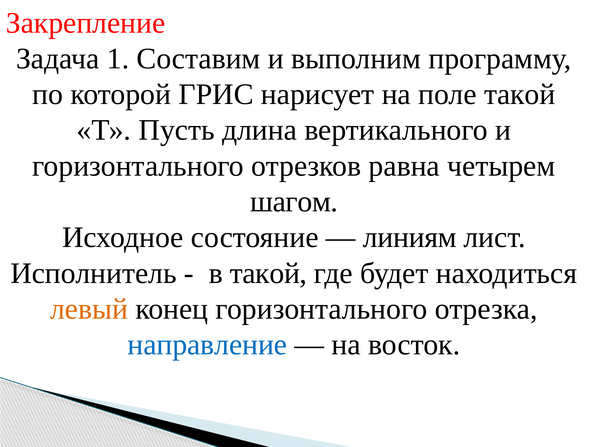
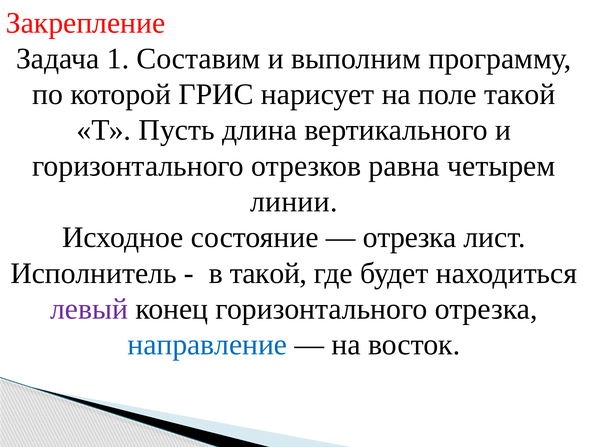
шагом: шагом -> линии (294, 201)
линиям: линиям -> отрезка (410, 237)
левый colour: orange -> purple (89, 308)
